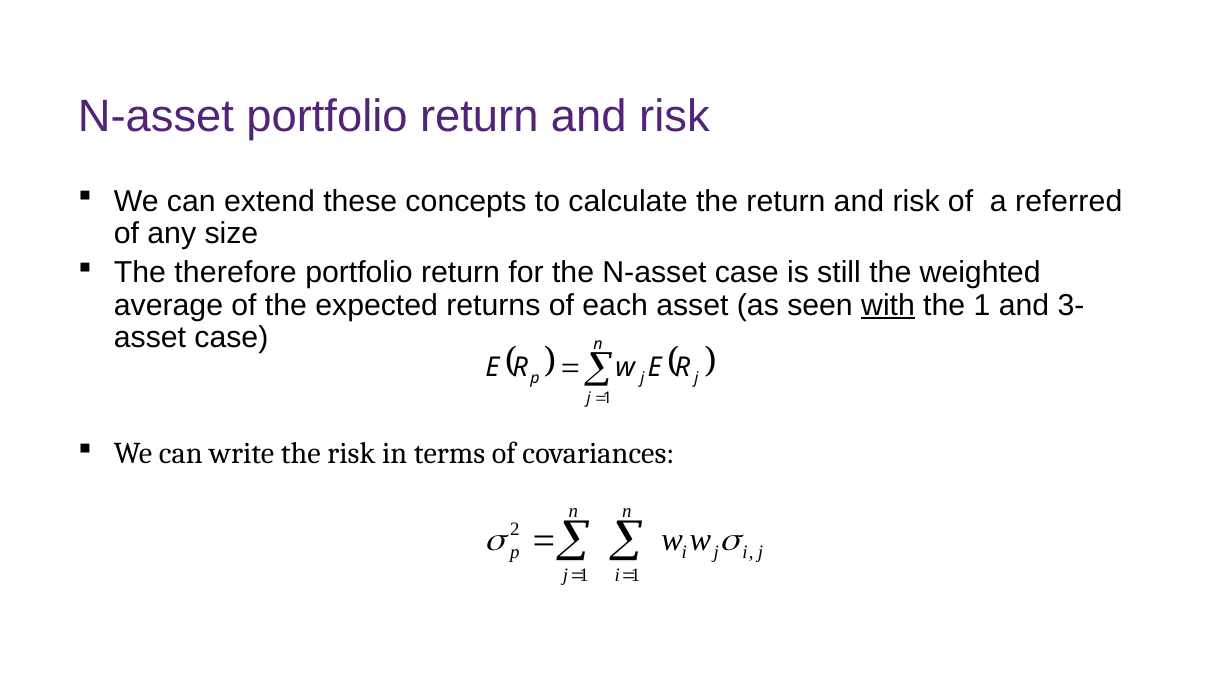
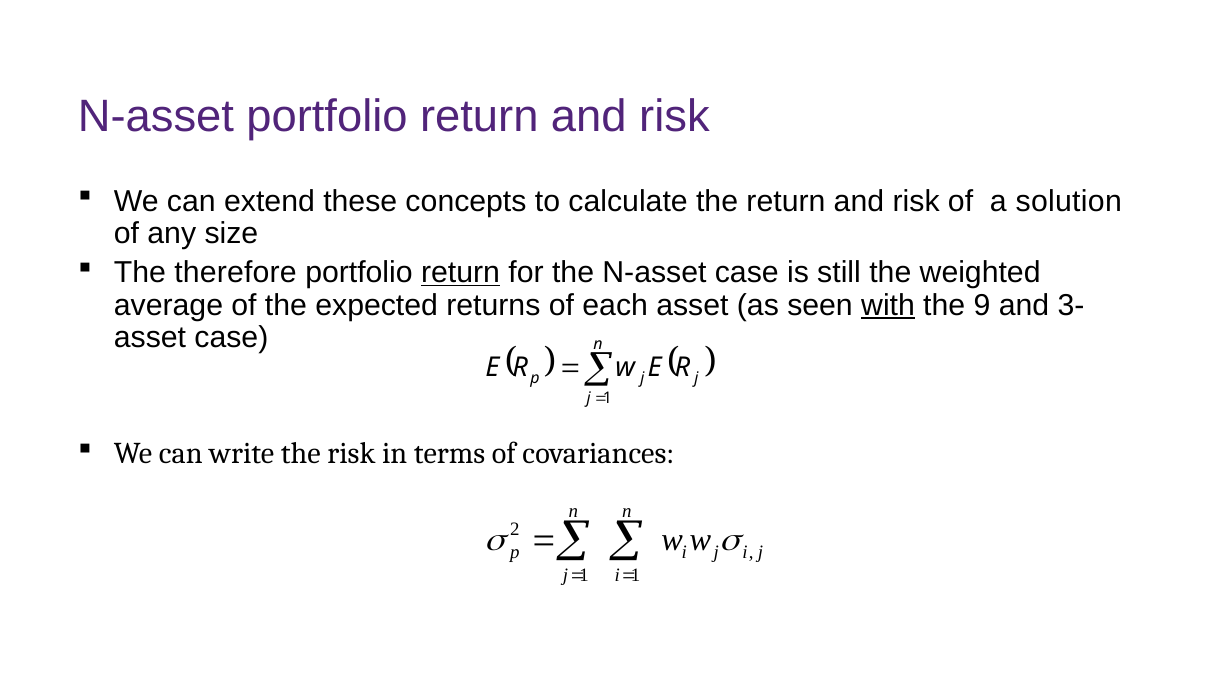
referred: referred -> solution (1069, 201)
return underline: none -> present (461, 273)
the 1: 1 -> 9 (982, 305)
